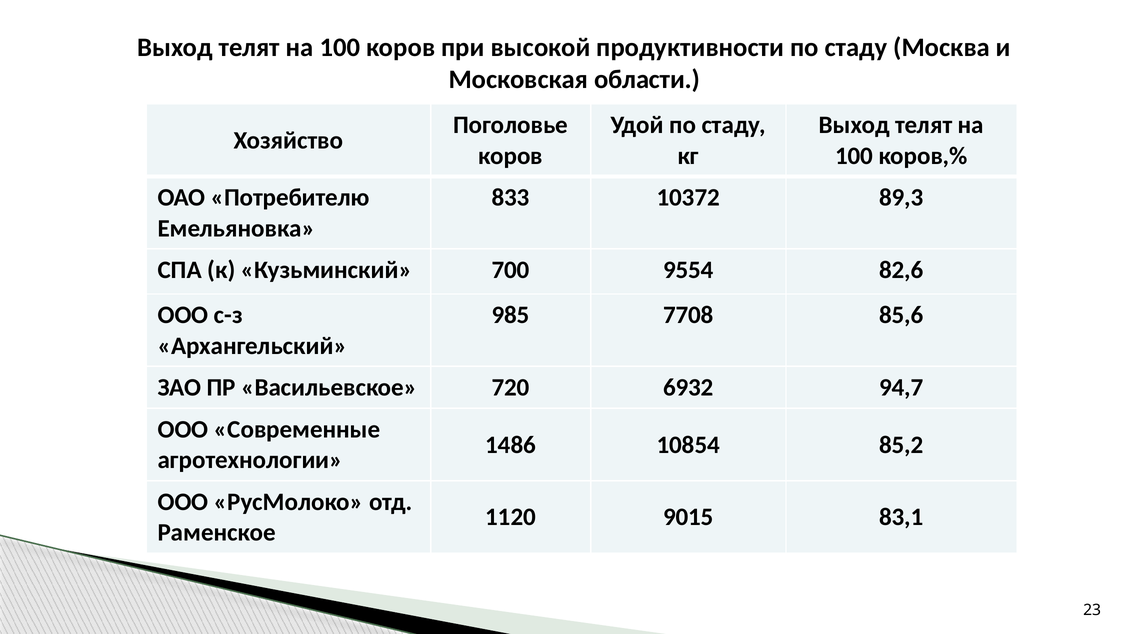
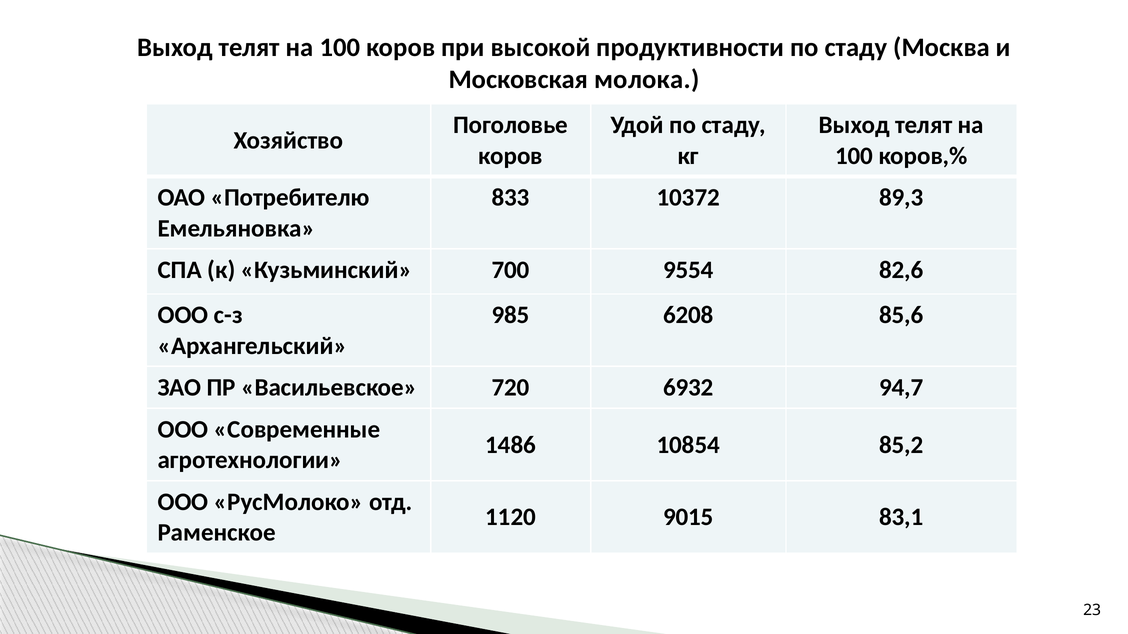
области: области -> молока (647, 79)
7708: 7708 -> 6208 (688, 315)
